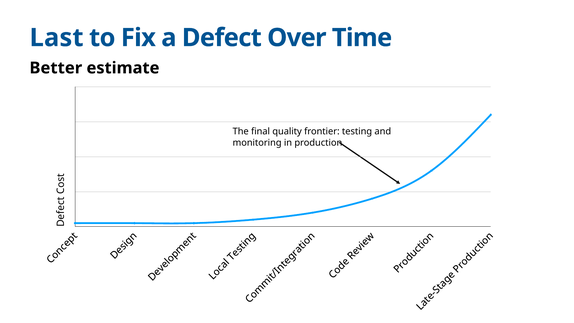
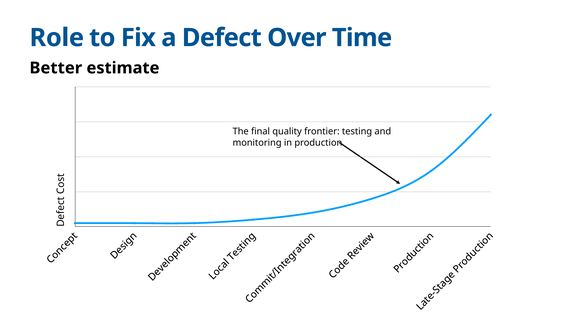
Last: Last -> Role (57, 38)
